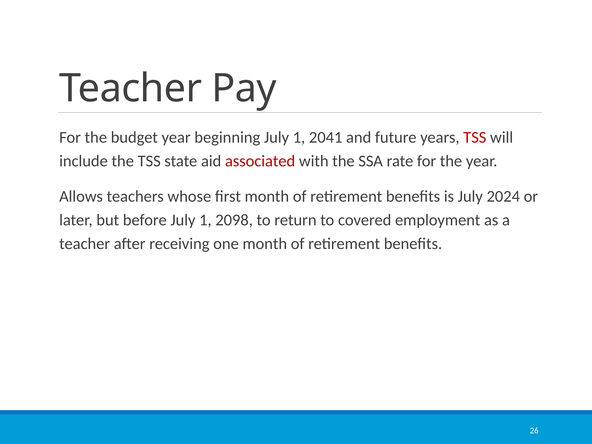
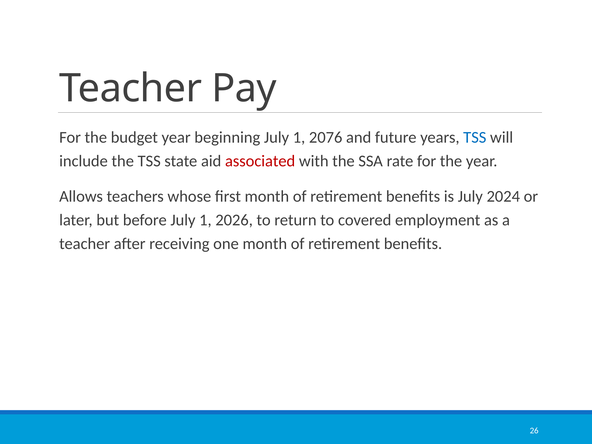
2041: 2041 -> 2076 (326, 137)
TSS colour: red -> blue (475, 137)
2098: 2098 -> 2026 (234, 220)
